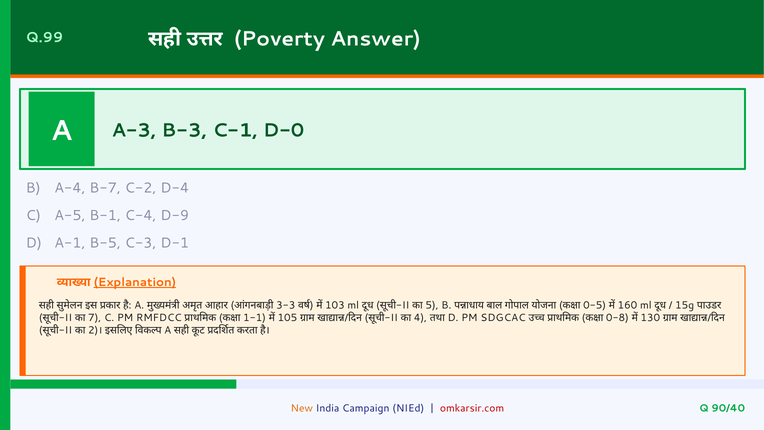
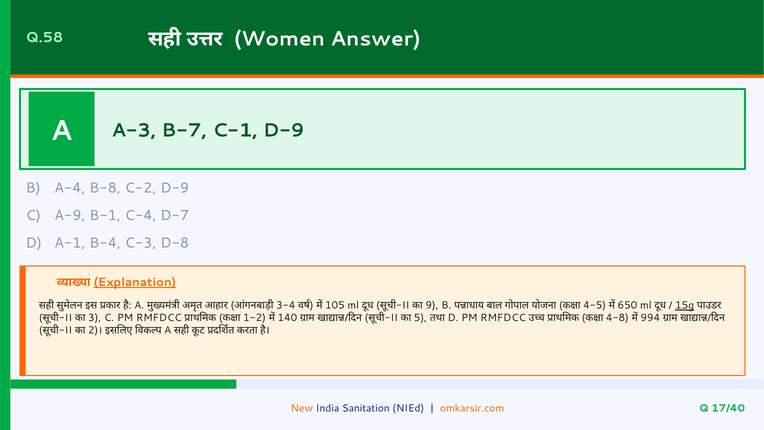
Q.99: Q.99 -> Q.58 (44, 38)
Poverty: Poverty -> Women (279, 39)
B-3: B-3 -> B-7 (184, 130)
C-1 D-0: D-0 -> D-9 (284, 130)
B-7: B-7 -> B-8 (105, 188)
C-2 D-4: D-4 -> D-9 (175, 188)
A-5: A-5 -> A-9 (70, 215)
D-9: D-9 -> D-7 (175, 215)
B-5: B-5 -> B-4 (105, 243)
D-1: D-1 -> D-8 (175, 243)
3-3: 3-3 -> 3-4 (286, 305)
103: 103 -> 105 (335, 305)
5: 5 -> 9 (432, 305)
0-5: 0-5 -> 4-5 (595, 305)
160: 160 -> 650 (627, 305)
15g underline: none -> present (685, 305)
7: 7 -> 3 (95, 318)
1-1: 1-1 -> 1-2 (255, 318)
105: 105 -> 140 (287, 318)
4: 4 -> 5 (420, 318)
D PM SDGCAC: SDGCAC -> RMFDCC (503, 318)
0-8: 0-8 -> 4-8 (617, 318)
130: 130 -> 994 (650, 318)
Campaign: Campaign -> Sanitation (366, 408)
omkarsir.com colour: red -> orange (472, 408)
90/40: 90/40 -> 17/40 (728, 408)
